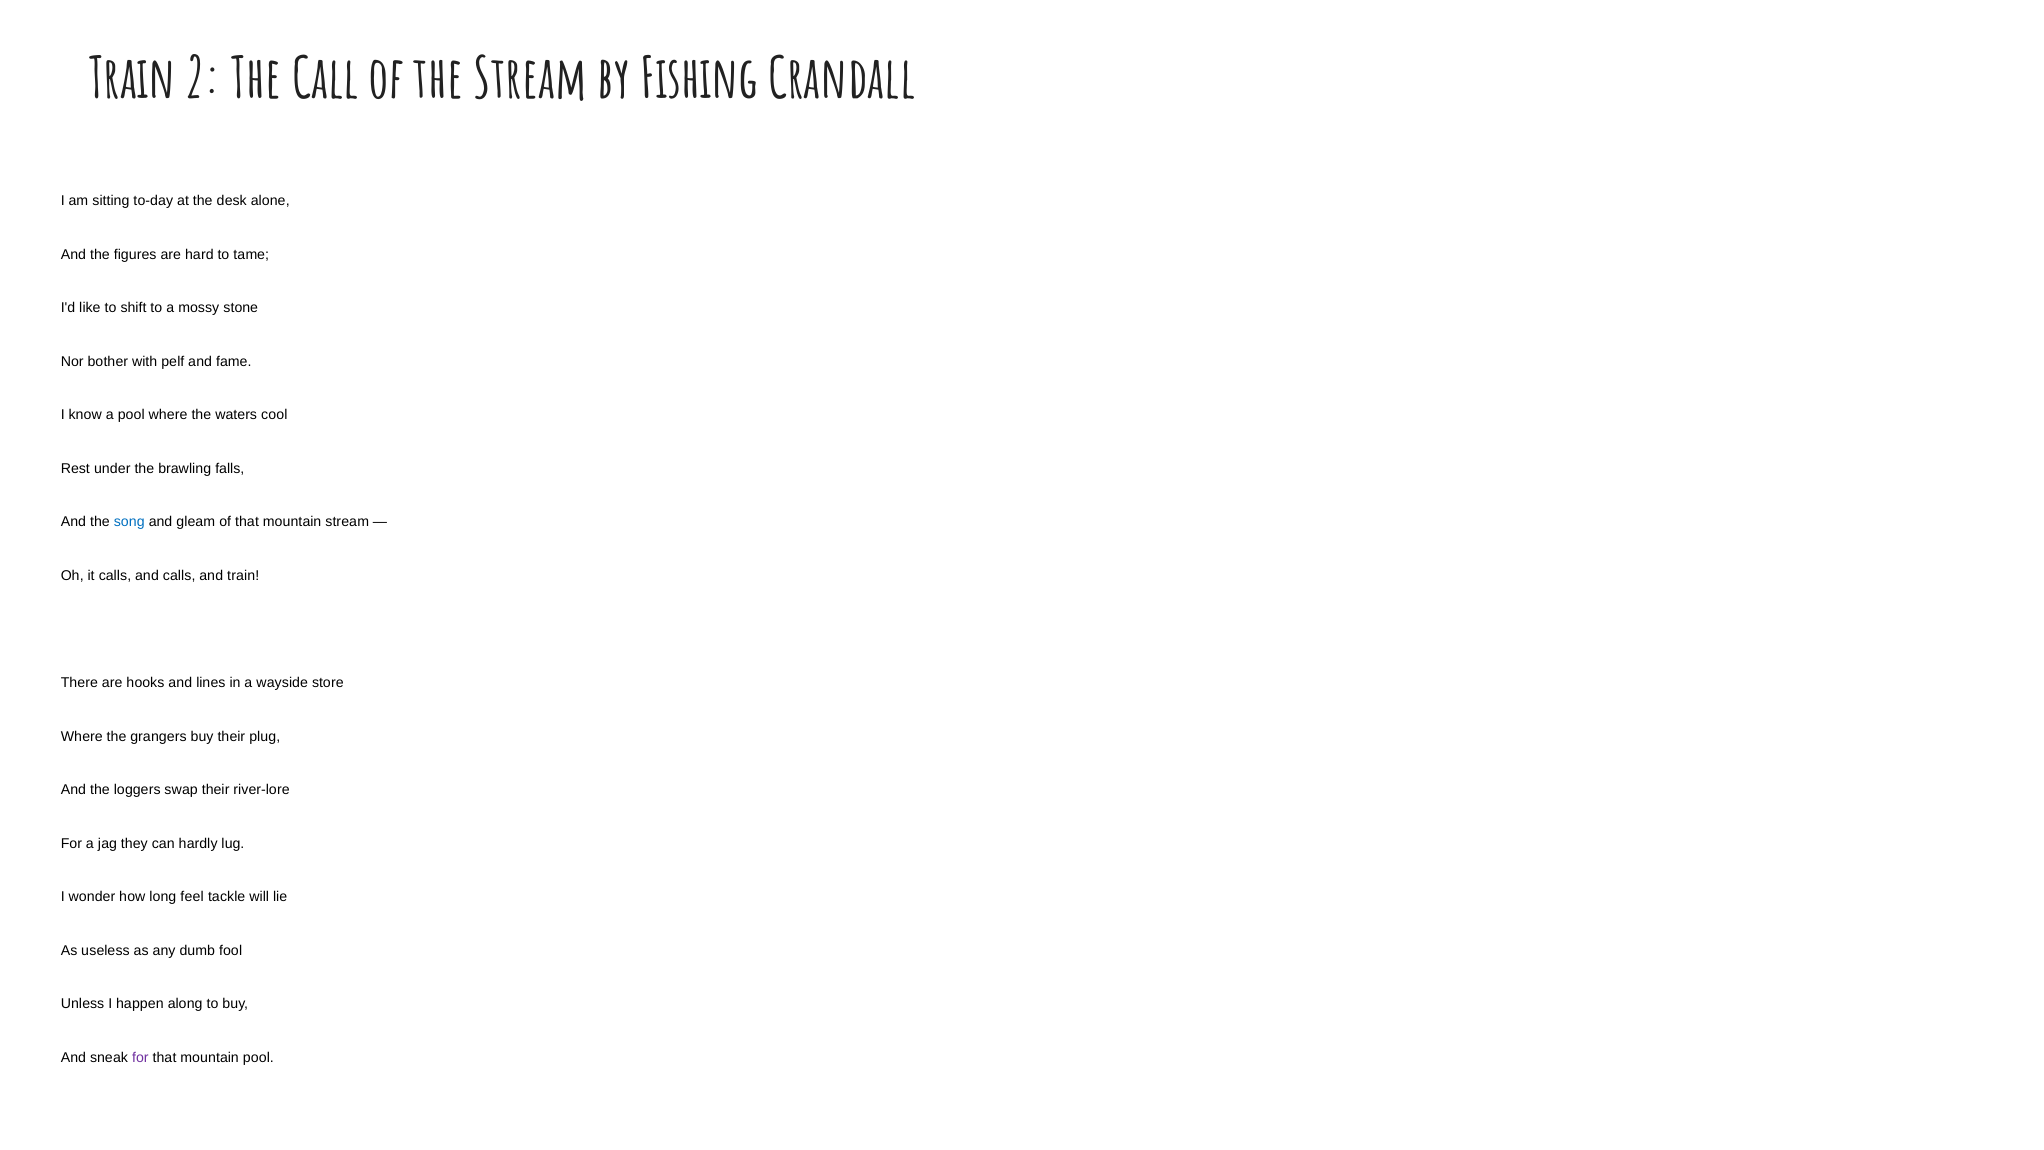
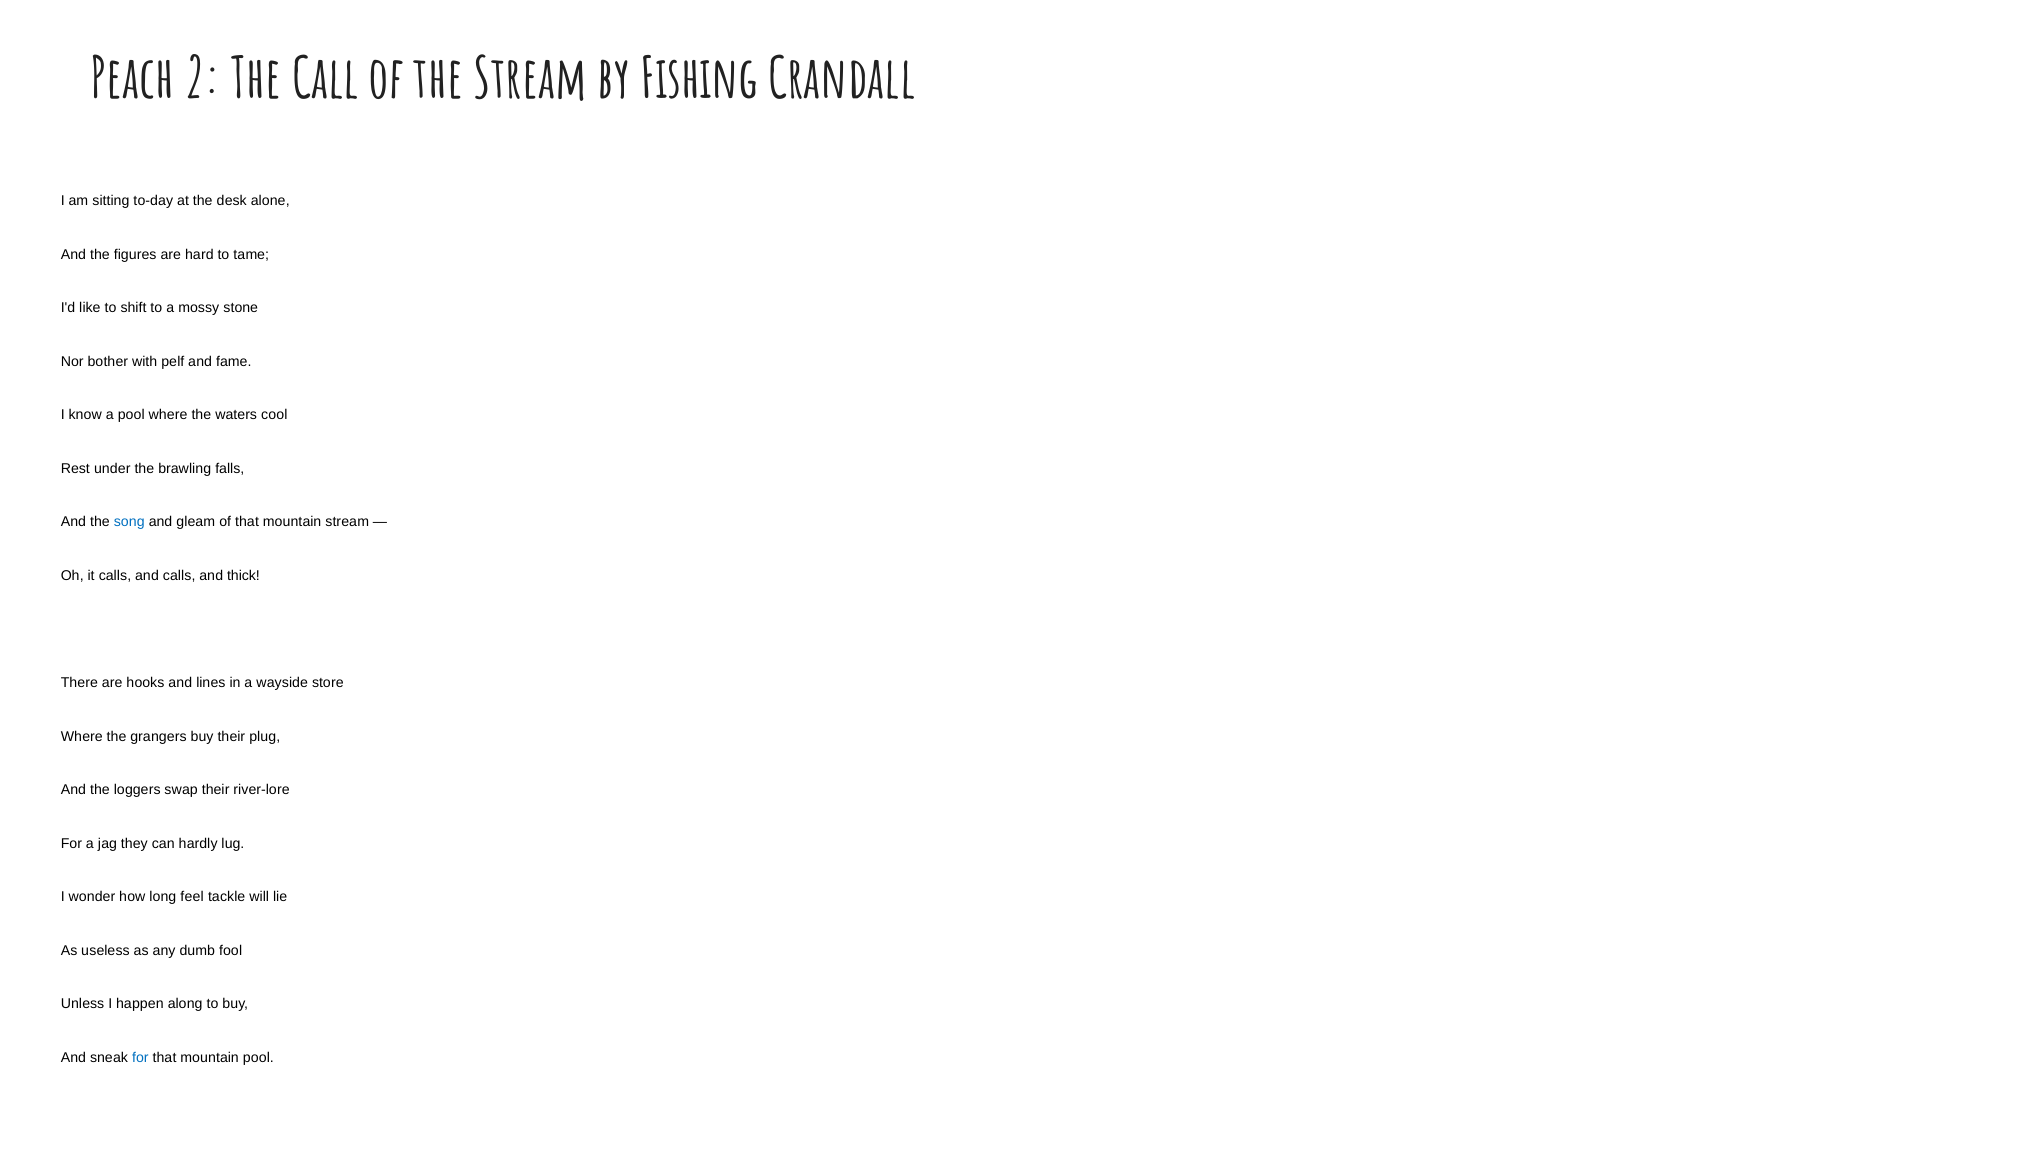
Train: Train -> Peach (132, 79)
and train: train -> thick (243, 576)
for colour: purple -> blue (140, 1057)
